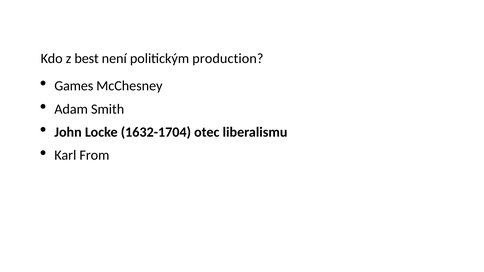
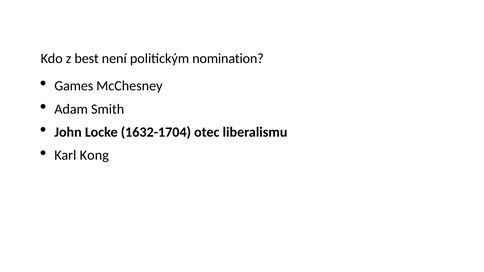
production: production -> nomination (228, 59)
From: From -> Kong (94, 155)
